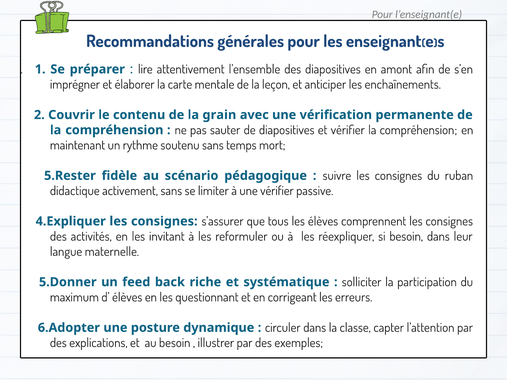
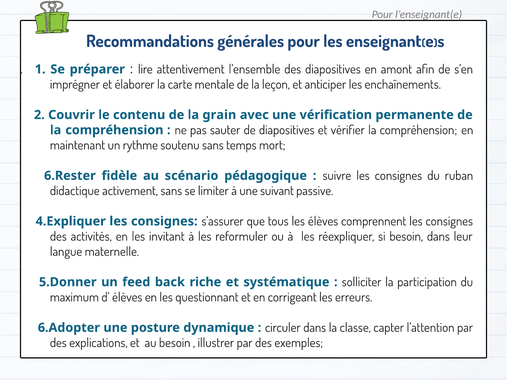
5.Rester: 5.Rester -> 6.Rester (70, 176)
une vérifier: vérifier -> suivant (277, 191)
